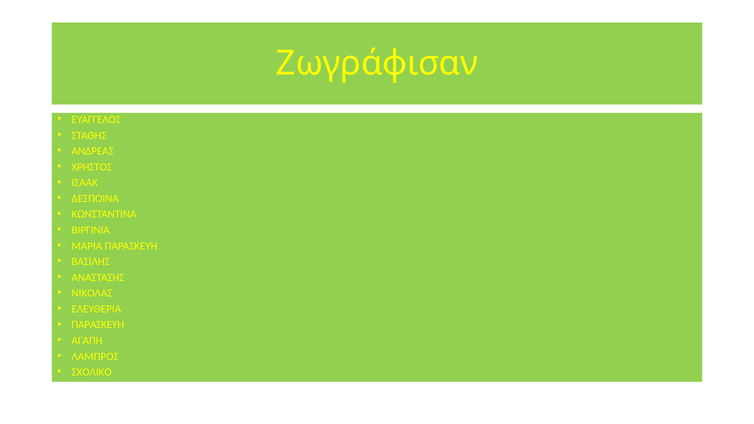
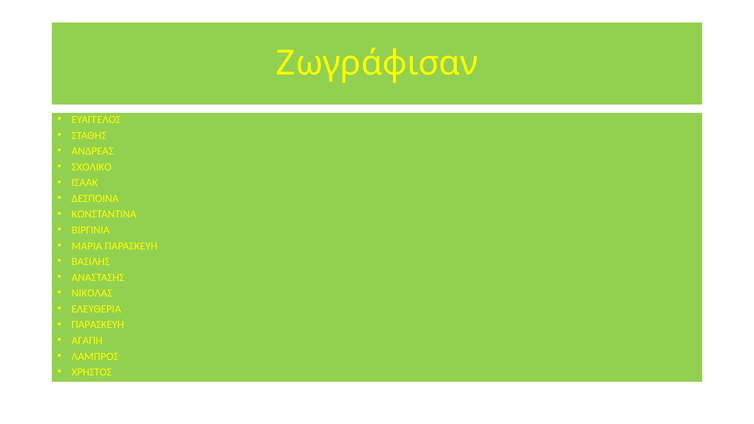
ΧΡΗΣΤΟΣ: ΧΡΗΣΤΟΣ -> ΣΧΟΛΙΚΟ (92, 167)
ΣΧΟΛΙΚΟ: ΣΧΟΛΙΚΟ -> ΧΡΗΣΤΟΣ (92, 372)
